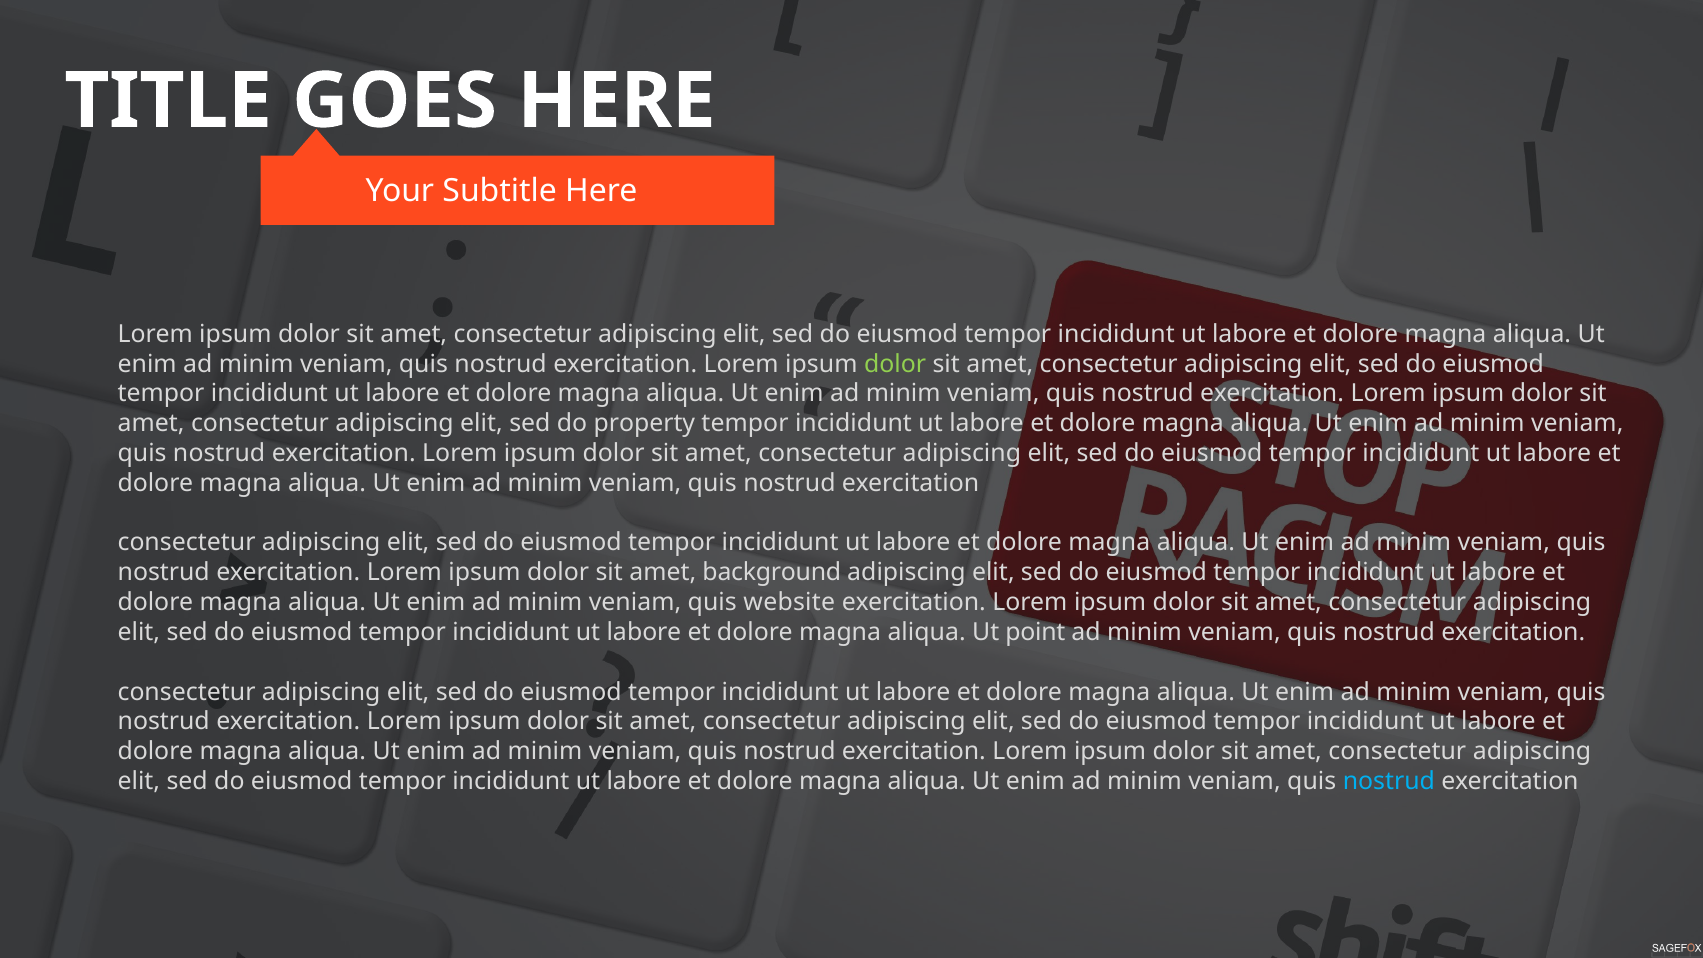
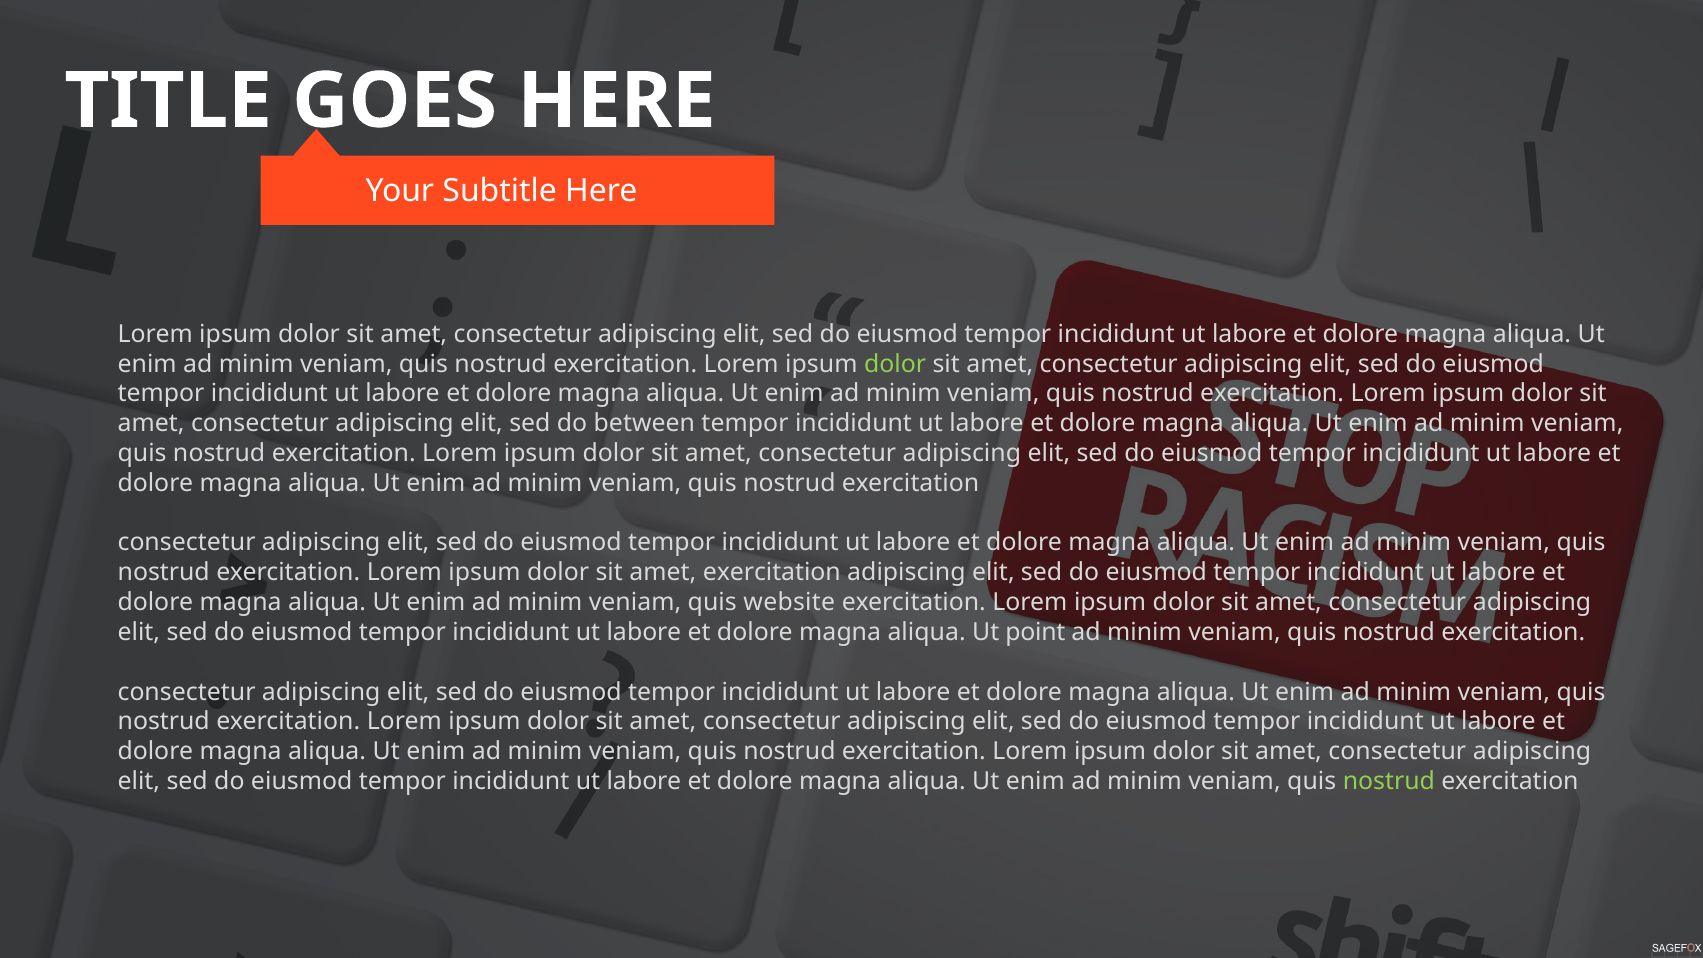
property: property -> between (644, 423)
amet background: background -> exercitation (772, 573)
nostrud colour: light blue -> light green (1389, 781)
